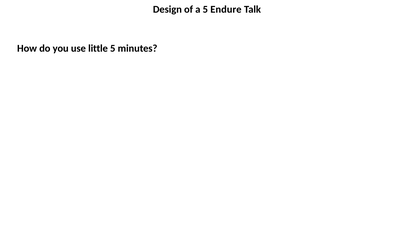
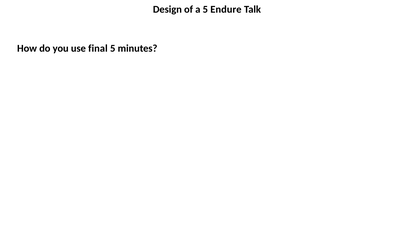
little: little -> final (98, 48)
